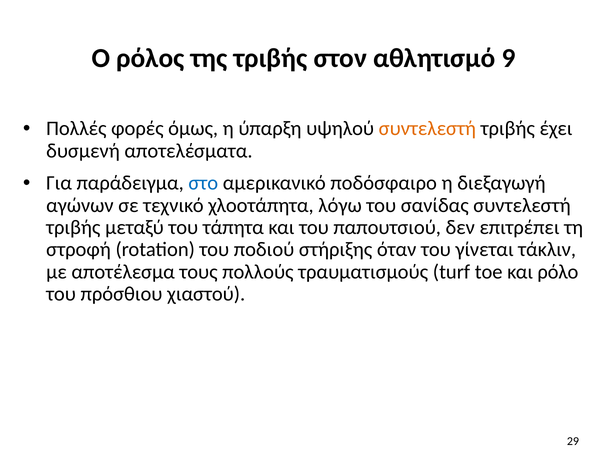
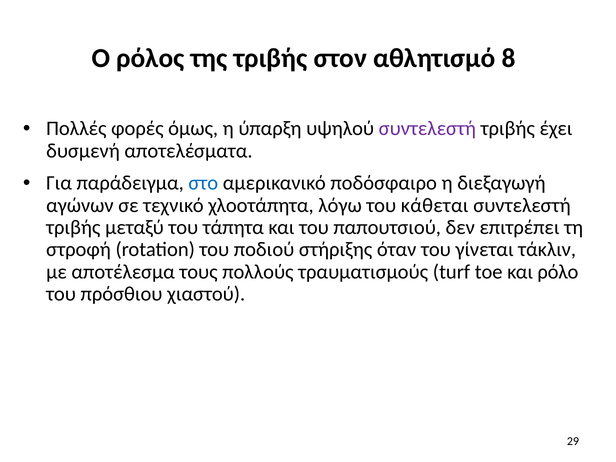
9: 9 -> 8 (509, 58)
συντελεστή colour: orange -> purple (427, 129)
σανίδας: σανίδας -> κάθεται (435, 205)
